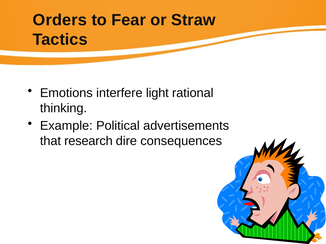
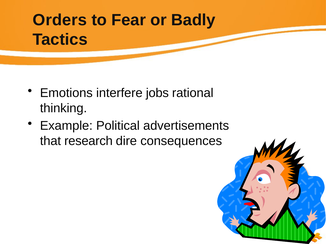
Straw: Straw -> Badly (193, 20)
light: light -> jobs (157, 93)
